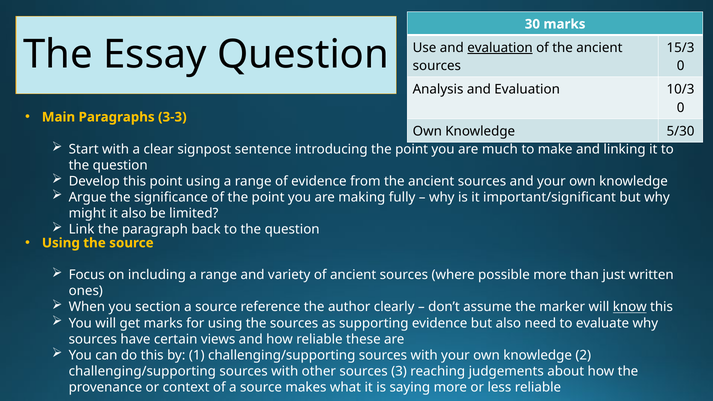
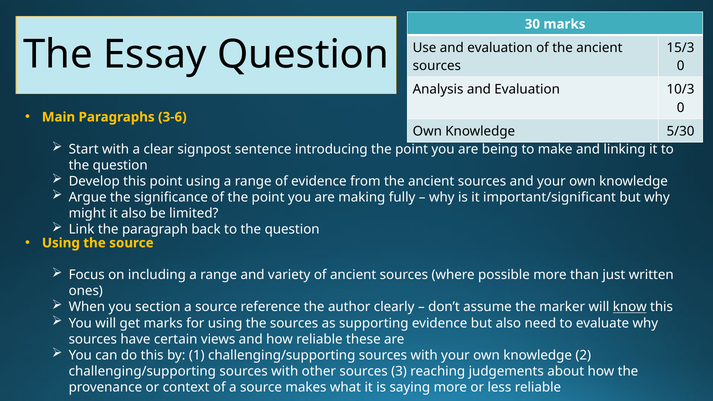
evaluation underline: present -> none (500, 48)
3-3: 3-3 -> 3-6 (172, 117)
much: much -> being (500, 149)
